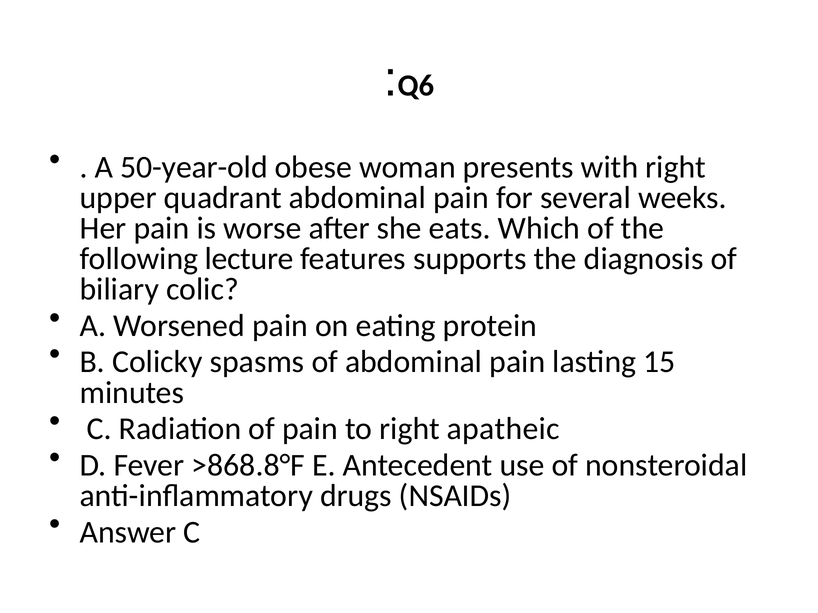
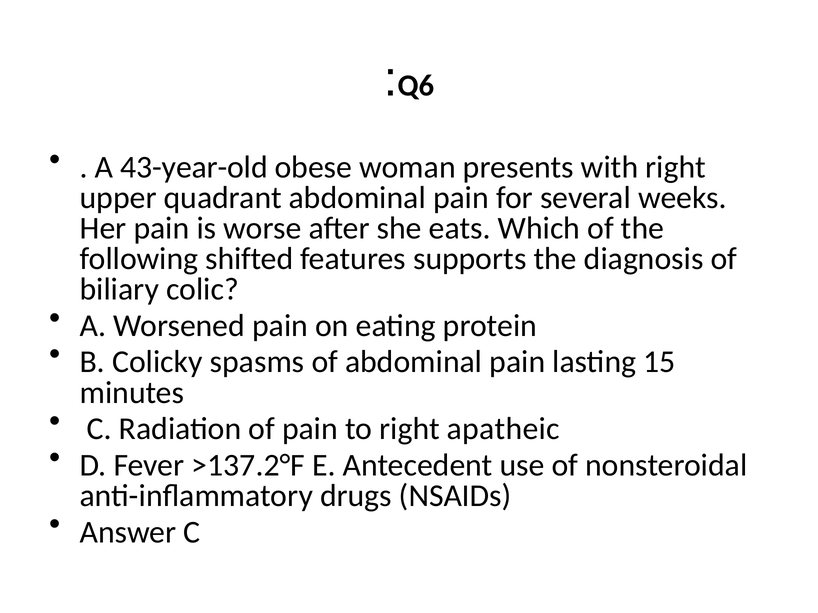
50-year-old: 50-year-old -> 43-year-old (194, 167)
lecture: lecture -> shifted (249, 259)
>868.8°F: >868.8°F -> >137.2°F (248, 466)
